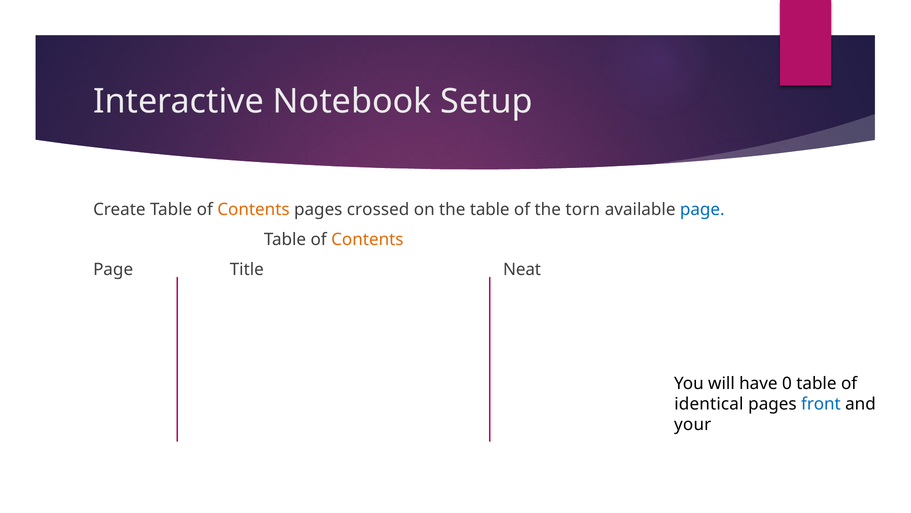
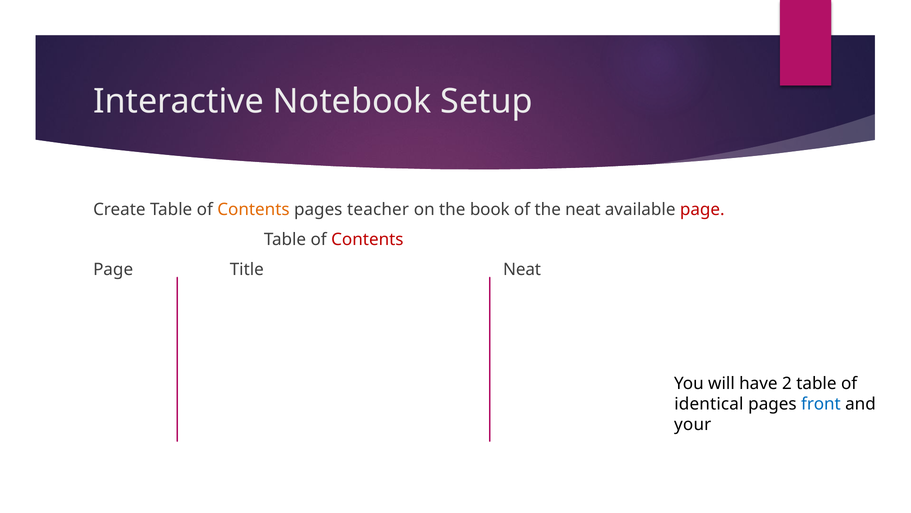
crossed: crossed -> teacher (378, 209)
the table: table -> book (490, 209)
the torn: torn -> neat (583, 209)
page colour: blue -> red (702, 209)
Contents colour: orange -> red (367, 239)
0: 0 -> 2 (787, 383)
